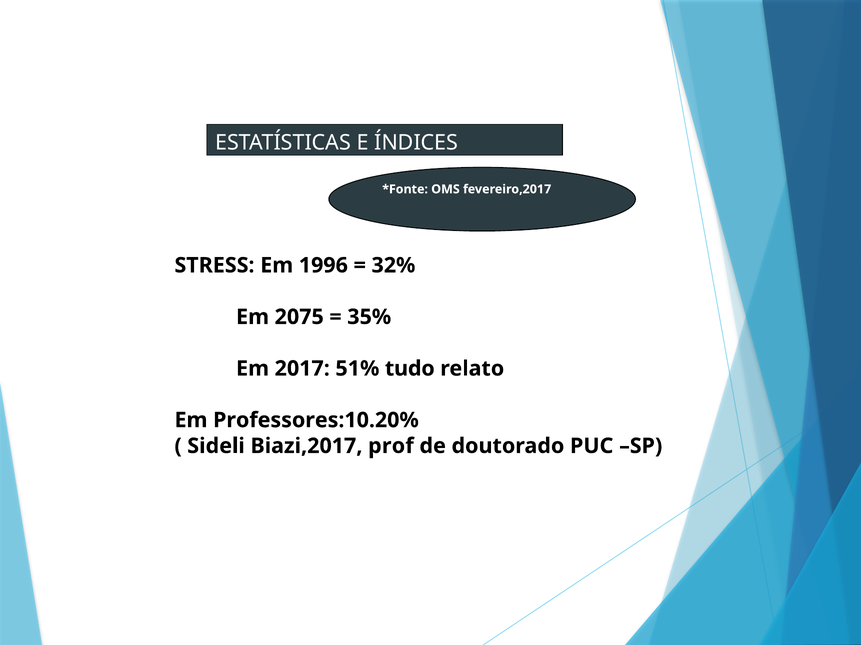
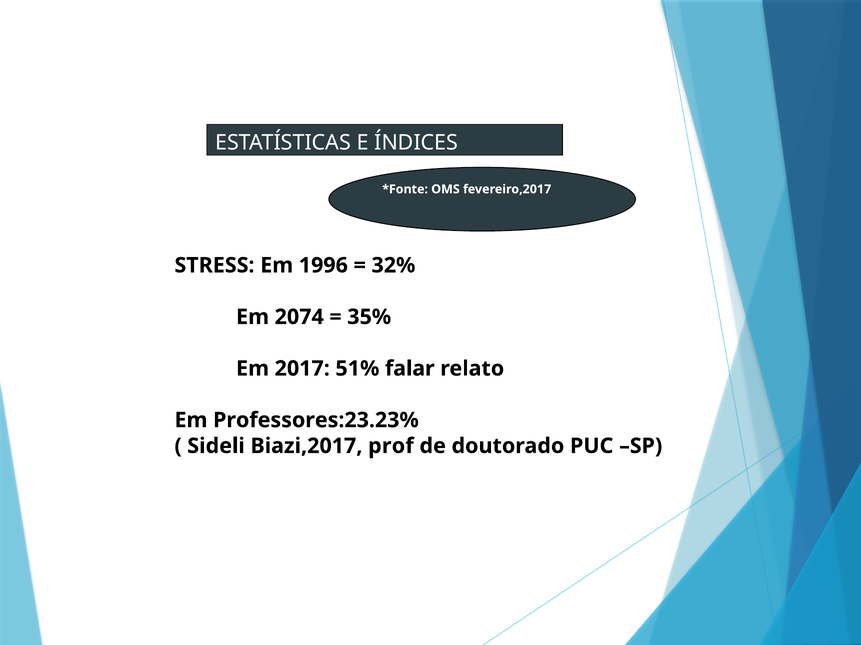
2075: 2075 -> 2074 (299, 317)
tudo: tudo -> falar (410, 369)
Professores:10.20%: Professores:10.20% -> Professores:23.23% (316, 421)
